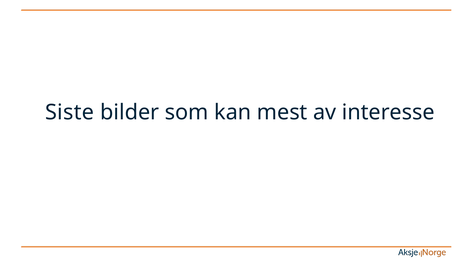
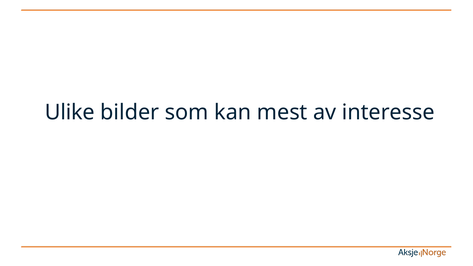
Siste: Siste -> Ulike (70, 112)
